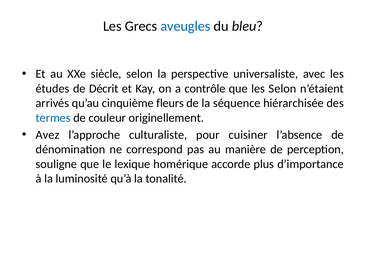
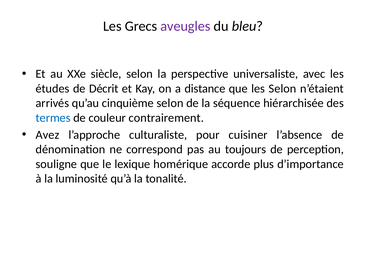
aveugles colour: blue -> purple (185, 26)
contrôle: contrôle -> distance (205, 89)
cinquième fleurs: fleurs -> selon (170, 103)
originellement: originellement -> contrairement (166, 118)
manière: manière -> toujours (246, 150)
